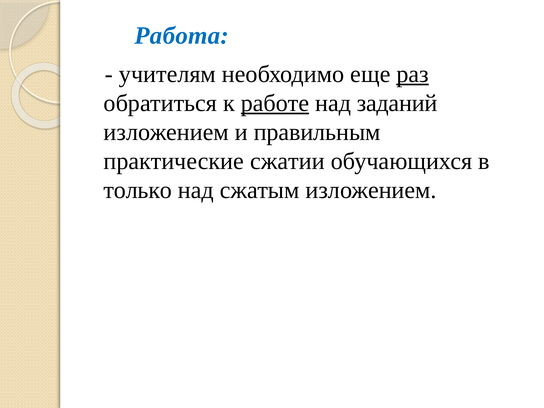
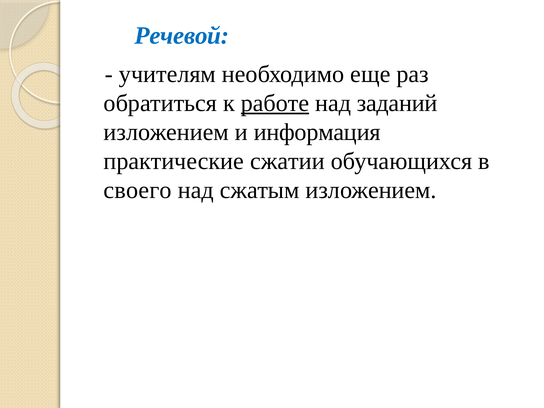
Работа: Работа -> Речевой (182, 36)
раз underline: present -> none (413, 74)
правильным: правильным -> информация (317, 132)
только: только -> своего (138, 190)
